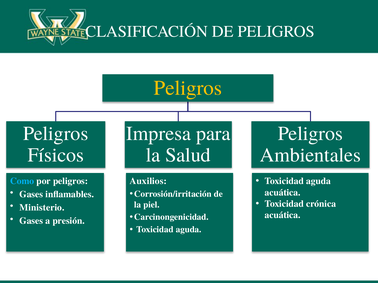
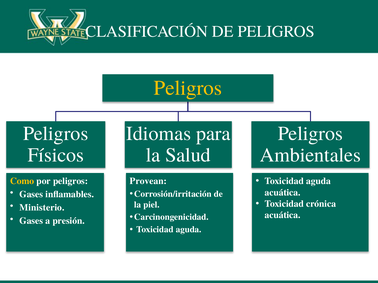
Impresa: Impresa -> Idiomas (159, 134)
Como colour: light blue -> yellow (22, 181)
Auxilios: Auxilios -> Provean (148, 181)
